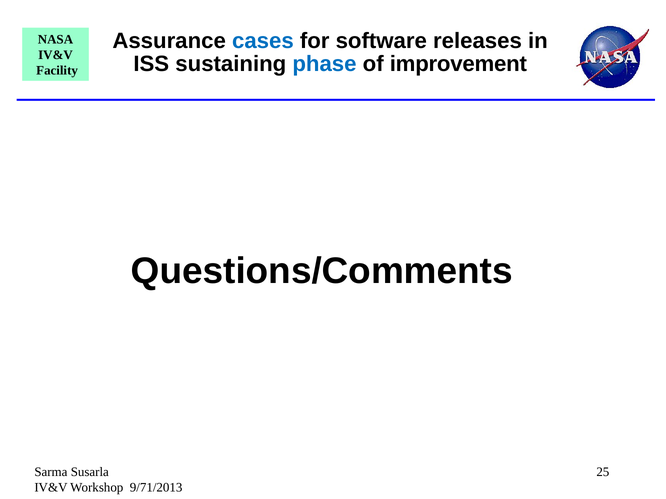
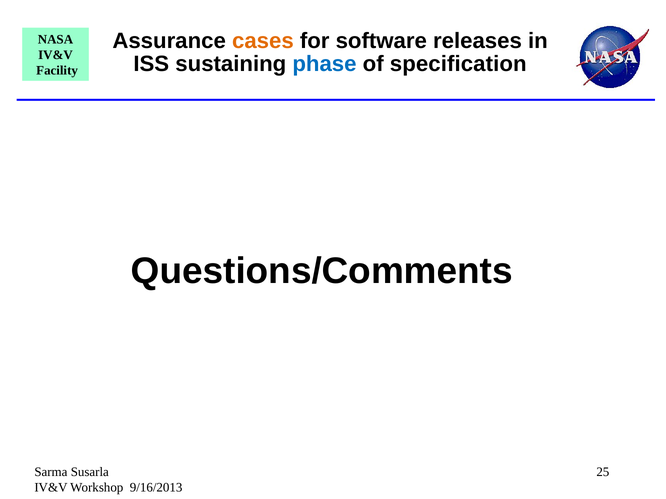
cases colour: blue -> orange (263, 41)
improvement: improvement -> specification (458, 64)
9/71/2013: 9/71/2013 -> 9/16/2013 (156, 488)
